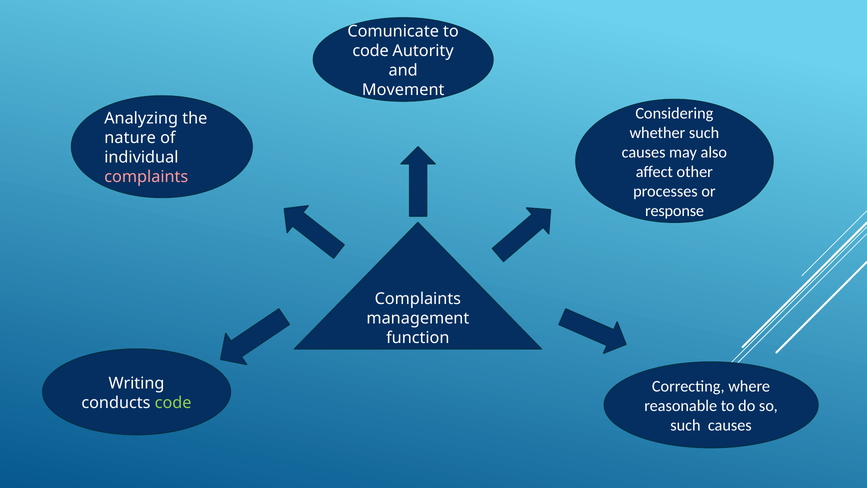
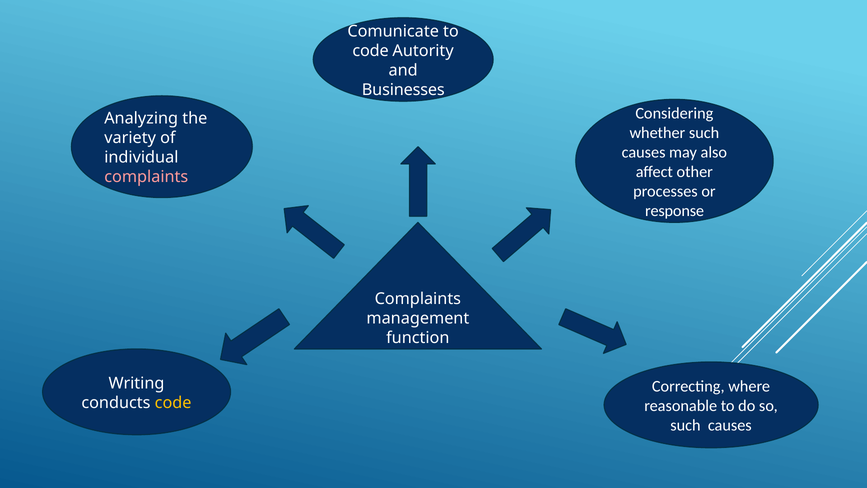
Movement: Movement -> Businesses (403, 90)
nature: nature -> variety (130, 138)
code colour: light green -> yellow (173, 402)
